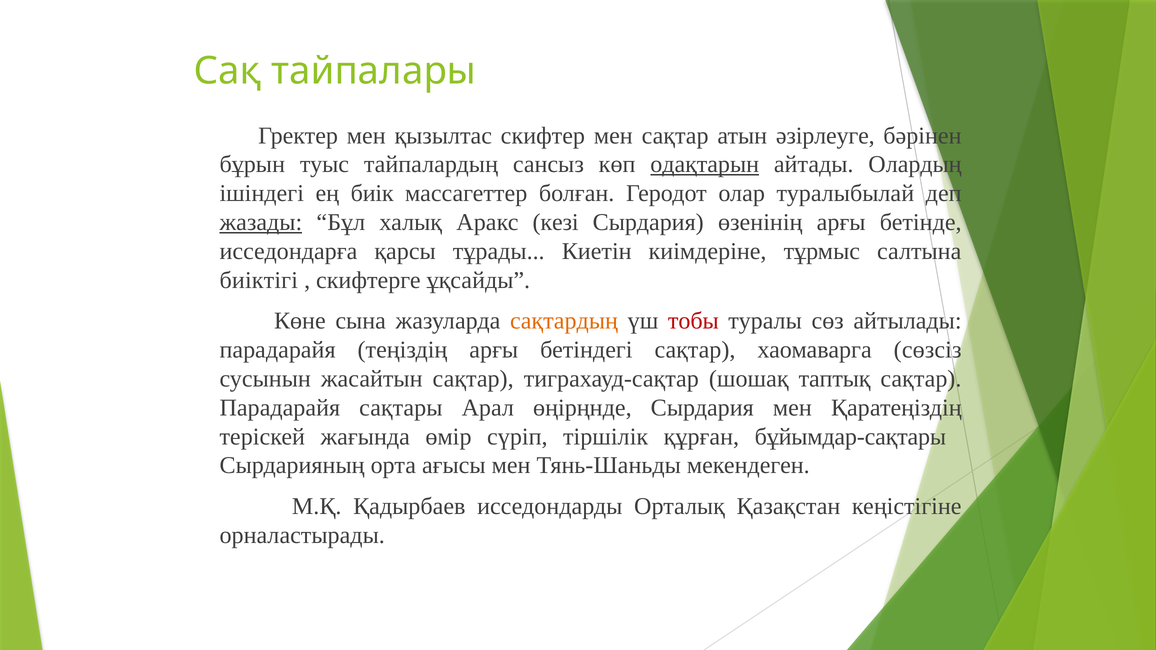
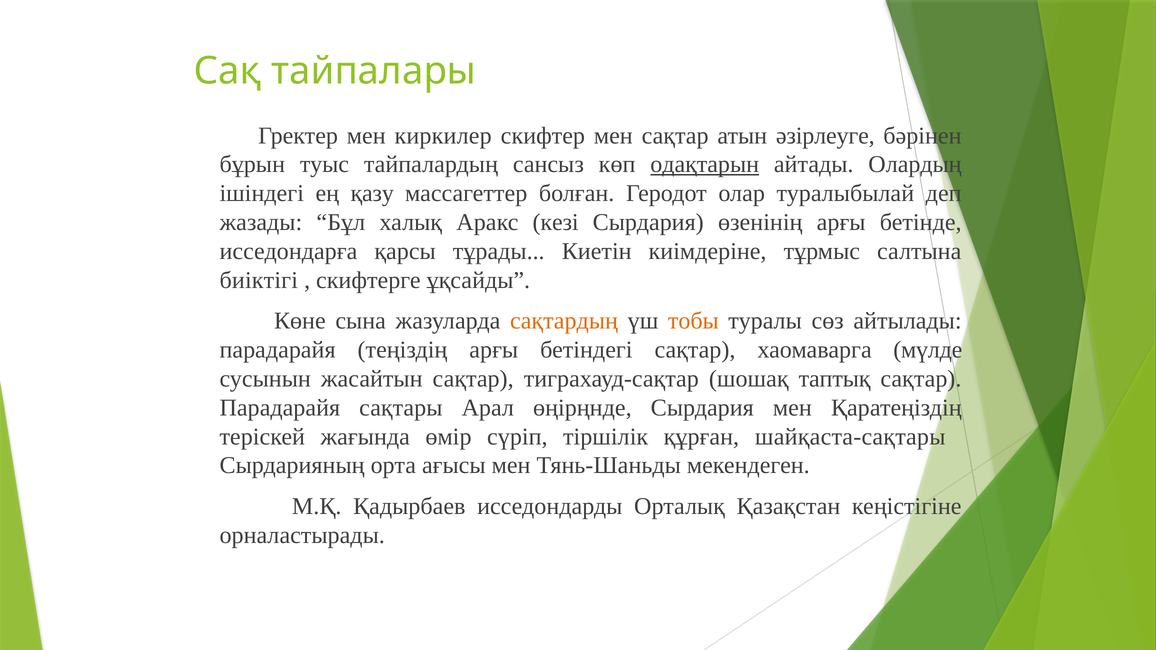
қызылтас: қызылтас -> киркилер (443, 136)
биік: биік -> қазу (372, 193)
жазады underline: present -> none (261, 222)
тобы colour: red -> orange (693, 321)
сөзсіз: сөзсіз -> мүлде (928, 350)
бұйымдар-сақтары: бұйымдар-сақтары -> шайқаста-сақтары (850, 437)
